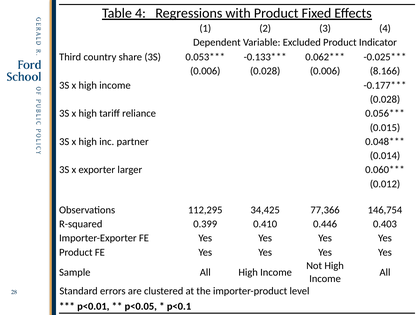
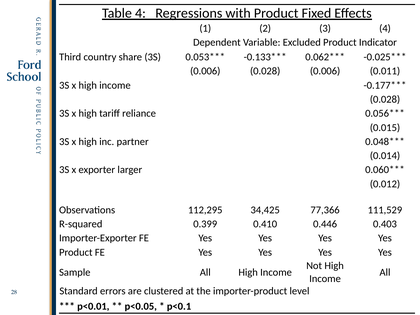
8.166: 8.166 -> 0.011 (385, 71)
146,754: 146,754 -> 111,529 (385, 210)
